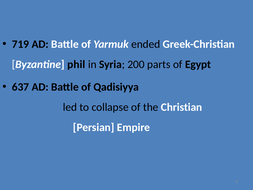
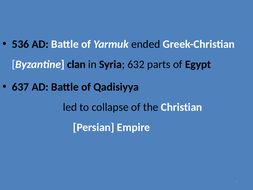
719: 719 -> 536 (21, 44)
phil: phil -> clan (76, 64)
200: 200 -> 632 (136, 64)
